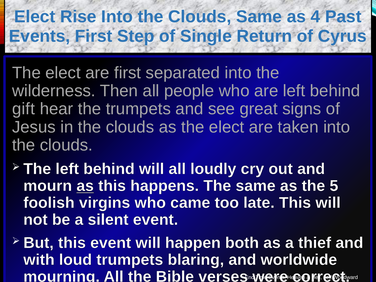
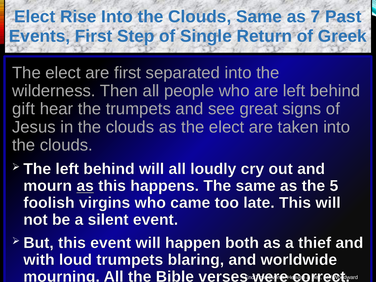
4: 4 -> 7 (316, 17)
Cyrus: Cyrus -> Greek (342, 36)
